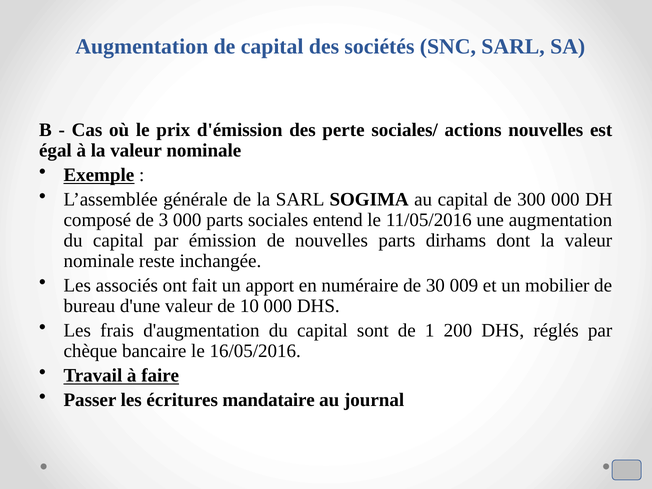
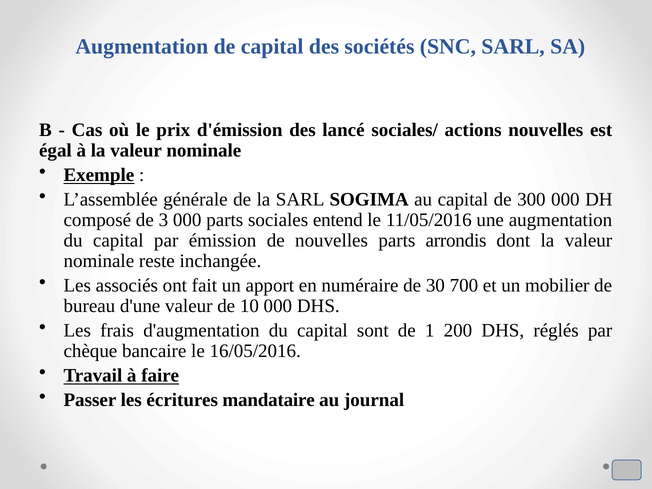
perte: perte -> lancé (343, 130)
dirhams: dirhams -> arrondis (456, 241)
009: 009 -> 700 (464, 286)
